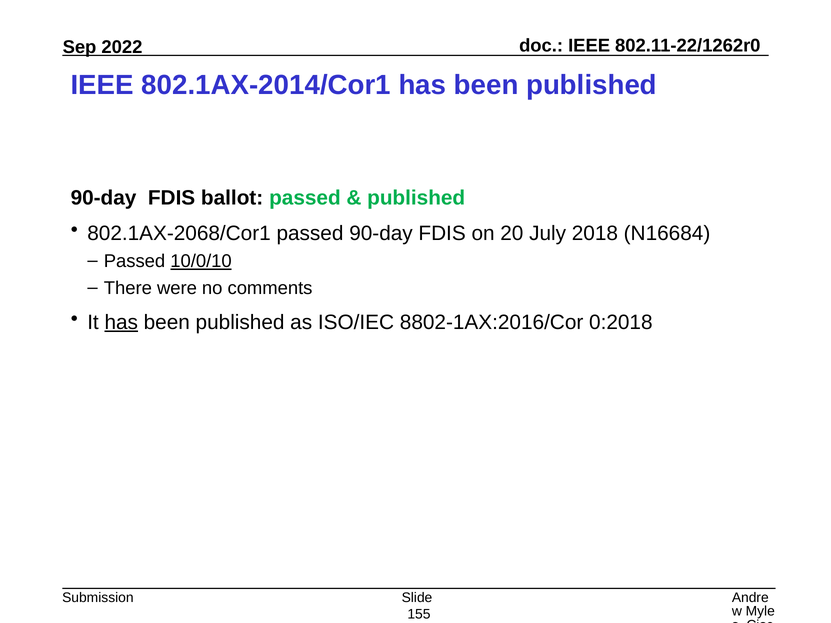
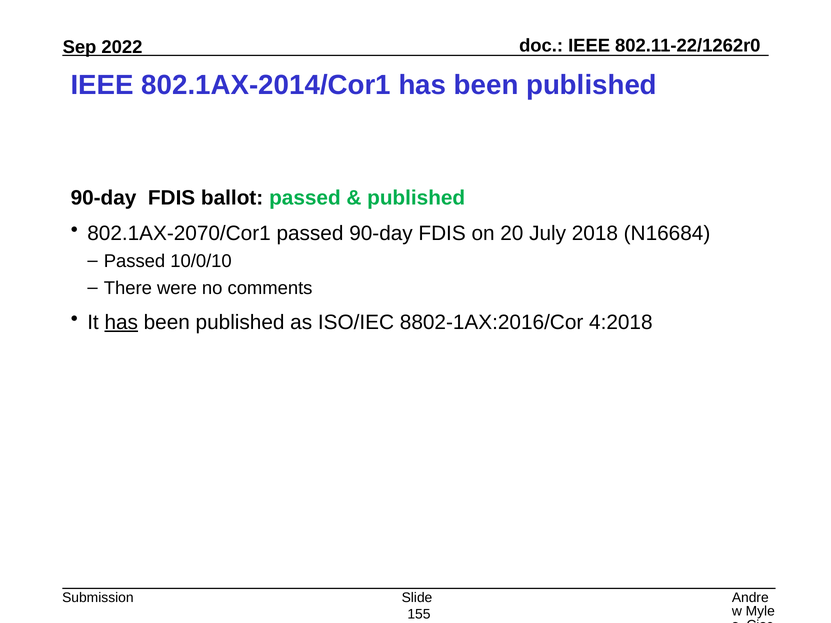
802.1AX-2068/Cor1: 802.1AX-2068/Cor1 -> 802.1AX-2070/Cor1 (179, 233)
10/0/10 underline: present -> none (201, 261)
0:2018: 0:2018 -> 4:2018 (621, 322)
